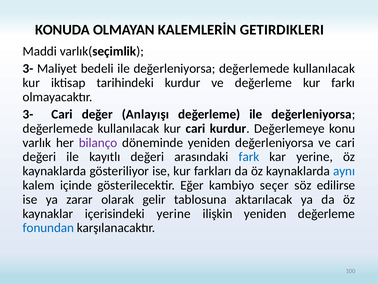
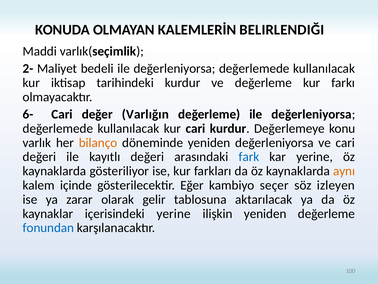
GETIRDIKLERI: GETIRDIKLERI -> BELIRLENDIĞI (282, 30)
3-: 3- -> 2- (28, 69)
3-: 3- -> 6- (28, 114)
Anlayışı: Anlayışı -> Varlığın (145, 114)
bilanço colour: purple -> orange (98, 142)
aynı colour: blue -> orange (344, 171)
edilirse: edilirse -> izleyen (336, 185)
